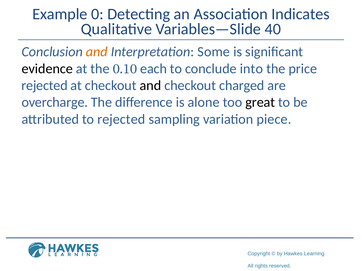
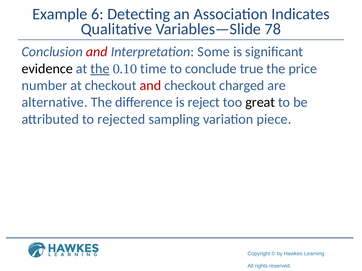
0: 0 -> 6 (97, 14)
40: 40 -> 78 (273, 29)
and colour: orange -> red (97, 52)
the underline: none -> present (100, 69)
each: each -> time (153, 69)
into: into -> true (252, 69)
rejected: rejected -> number (44, 86)
and colour: black -> red (151, 86)
overcharge: overcharge -> alternative (55, 103)
alone: alone -> reject (204, 103)
